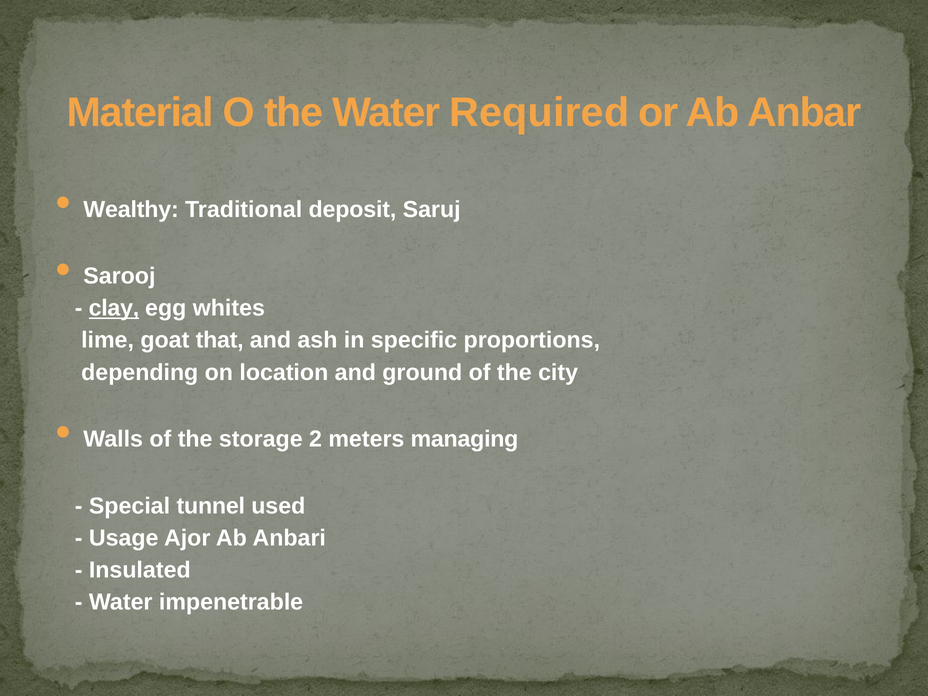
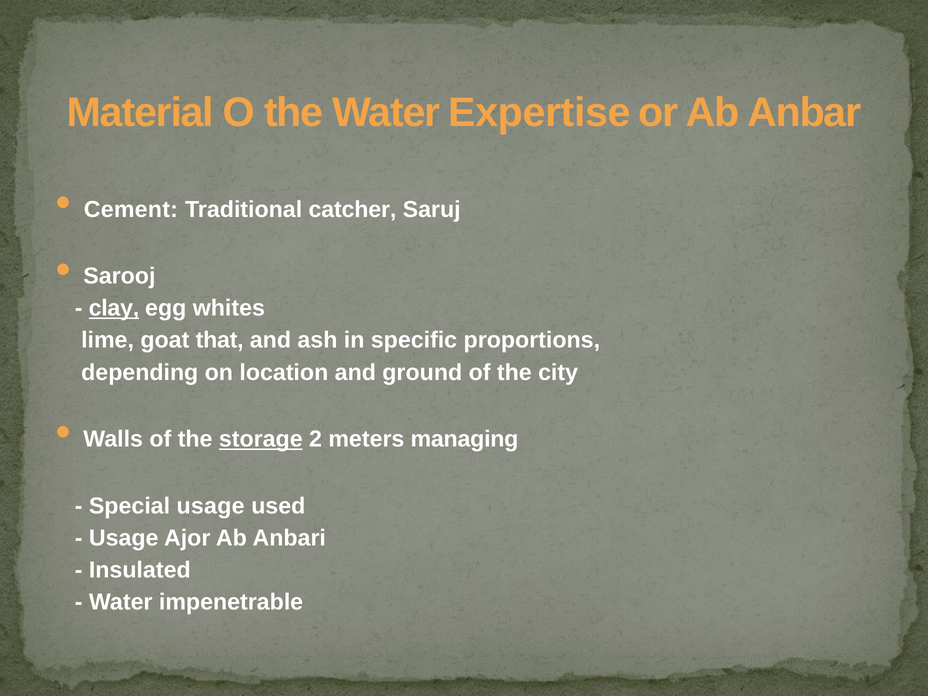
Required: Required -> Expertise (539, 113)
Wealthy: Wealthy -> Cement (131, 210)
deposit: deposit -> catcher (352, 210)
storage underline: none -> present (261, 439)
Special tunnel: tunnel -> usage (211, 506)
